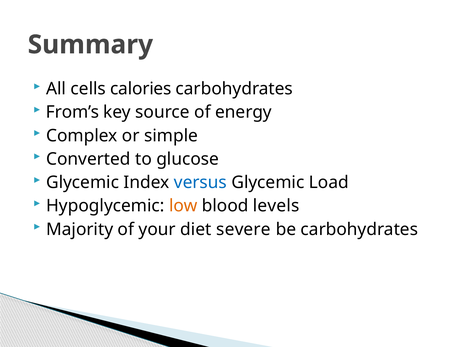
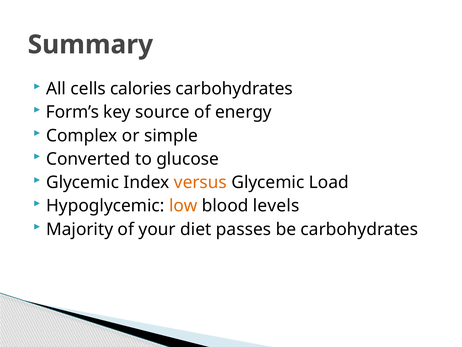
From’s: From’s -> Form’s (73, 112)
versus colour: blue -> orange (200, 182)
severe: severe -> passes (244, 229)
